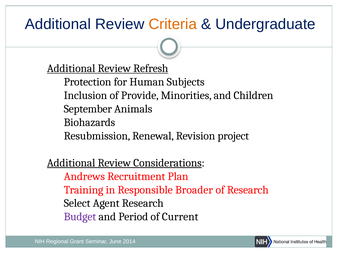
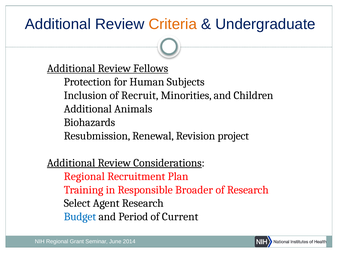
Refresh: Refresh -> Fellows (151, 68)
Provide: Provide -> Recruit (140, 96)
September: September -> Additional (88, 109)
Andrews: Andrews -> Regional (84, 177)
Budget colour: purple -> blue (80, 217)
